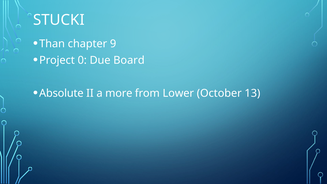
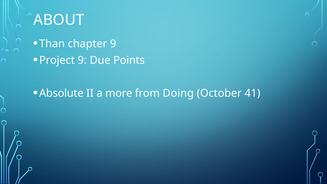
STUCKI: STUCKI -> ABOUT (59, 20)
Project 0: 0 -> 9 (82, 60)
Board: Board -> Points (129, 60)
Lower: Lower -> Doing (178, 93)
13: 13 -> 41 (252, 93)
